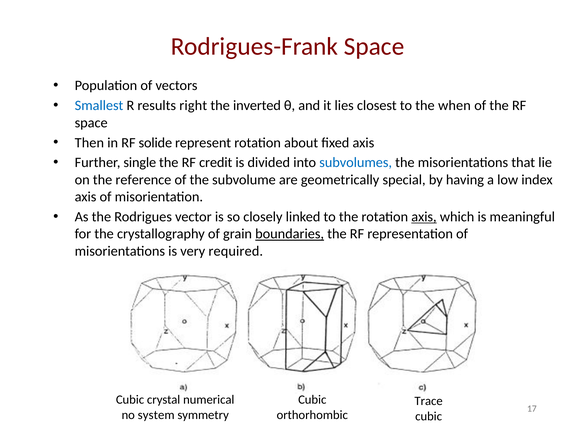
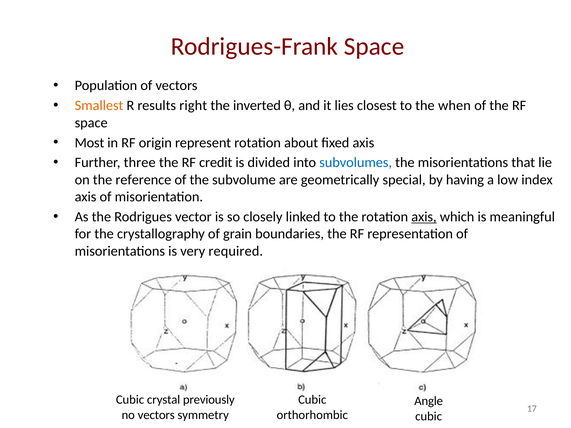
Smallest colour: blue -> orange (99, 106)
Then: Then -> Most (89, 143)
solide: solide -> origin (155, 143)
single: single -> three (140, 163)
boundaries underline: present -> none (290, 234)
numerical: numerical -> previously (209, 400)
Trace: Trace -> Angle (429, 401)
no system: system -> vectors (156, 415)
